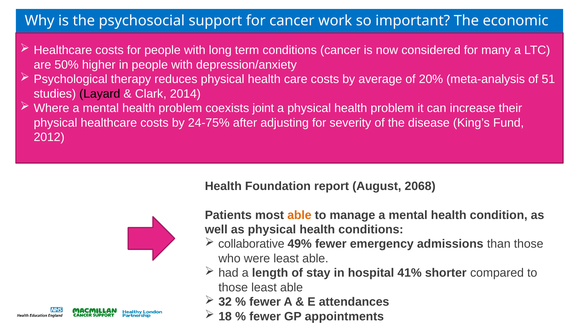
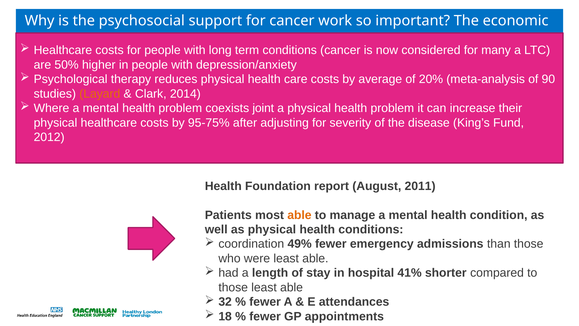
51: 51 -> 90 (548, 79)
Layard colour: black -> orange (100, 94)
24-75%: 24-75% -> 95-75% (209, 123)
2068: 2068 -> 2011 (420, 186)
collaborative: collaborative -> coordination (251, 244)
